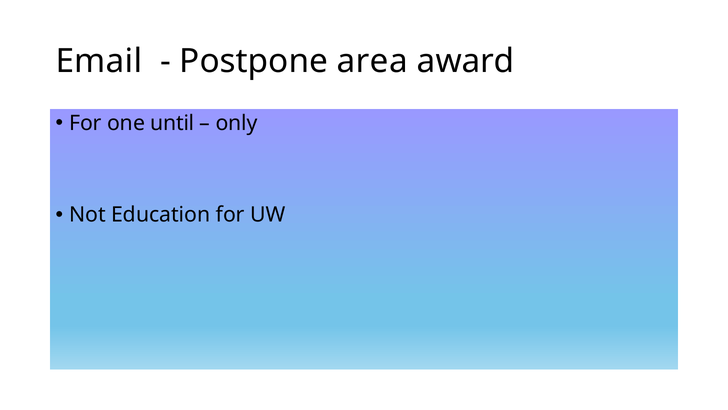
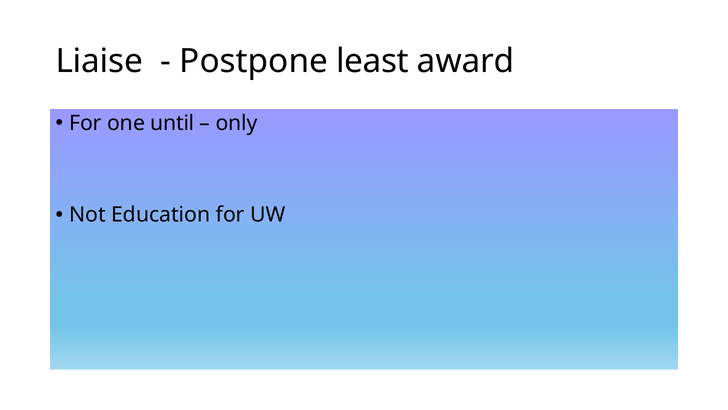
Email: Email -> Liaise (99, 61)
area: area -> least (373, 61)
